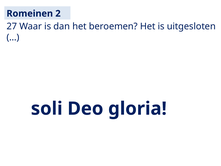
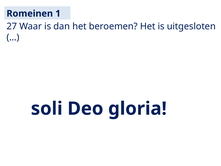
2: 2 -> 1 (58, 14)
